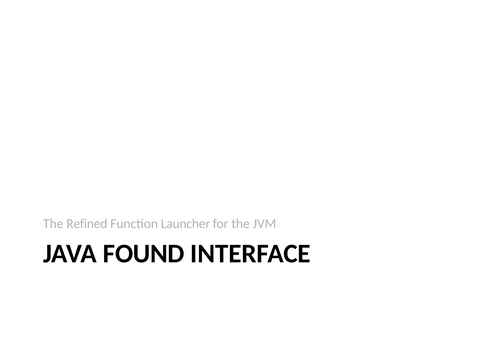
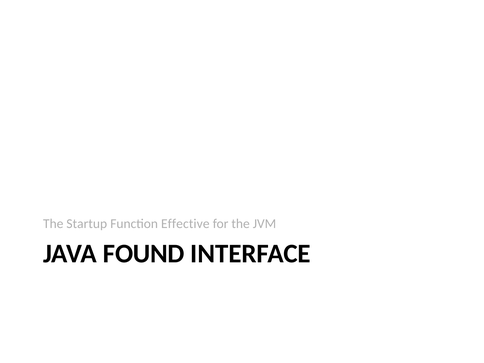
Refined: Refined -> Startup (87, 224)
Launcher: Launcher -> Effective (185, 224)
